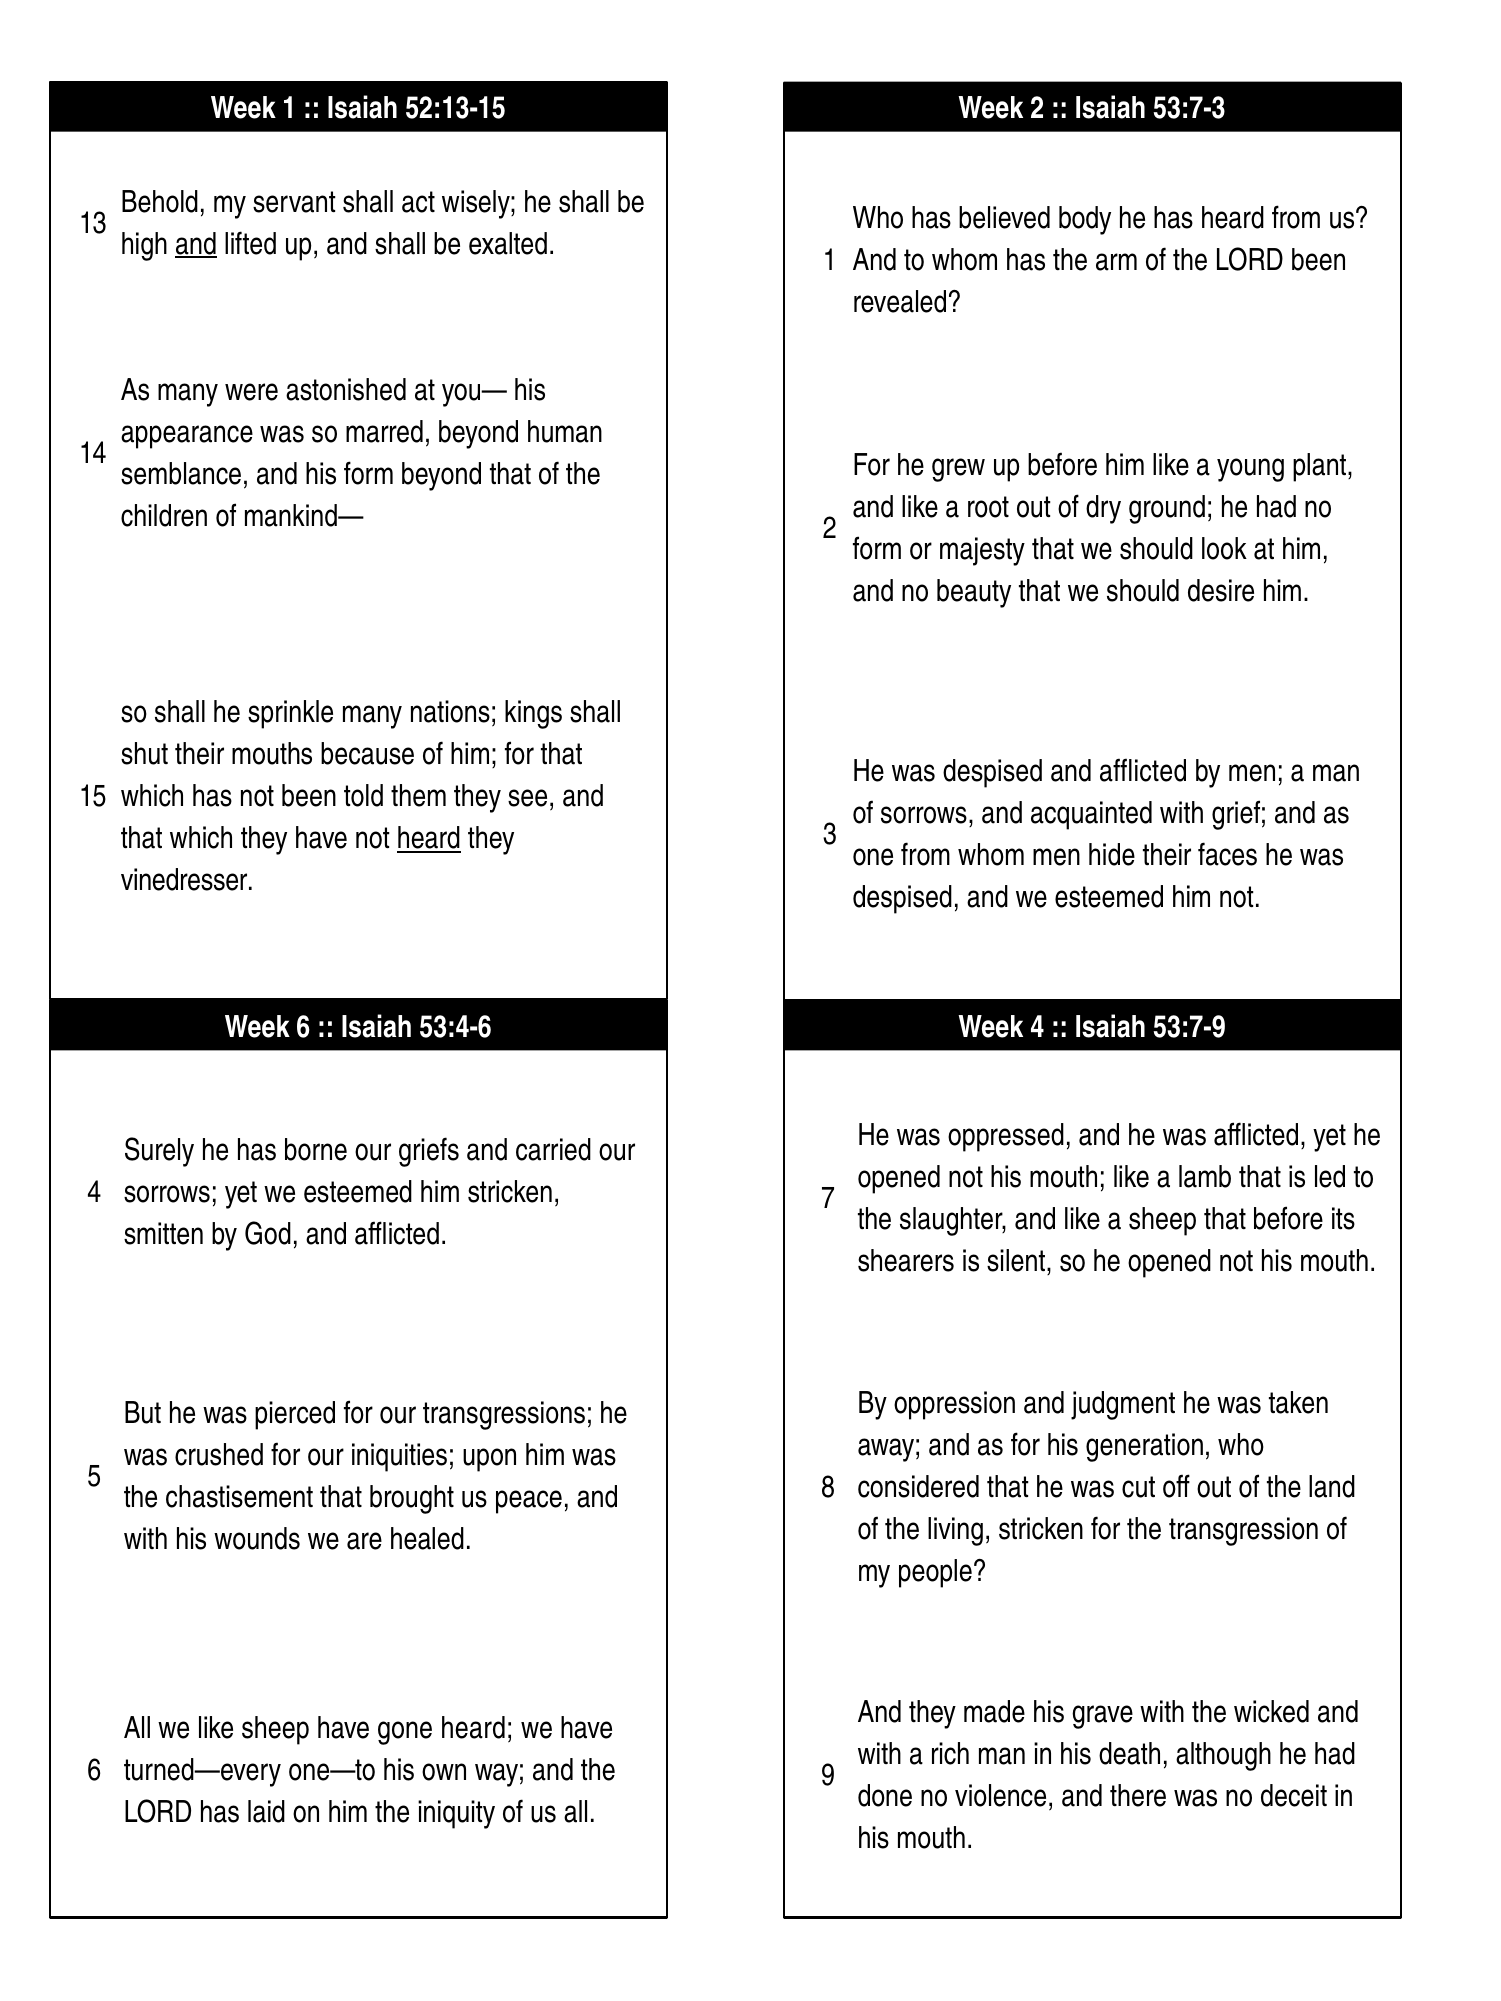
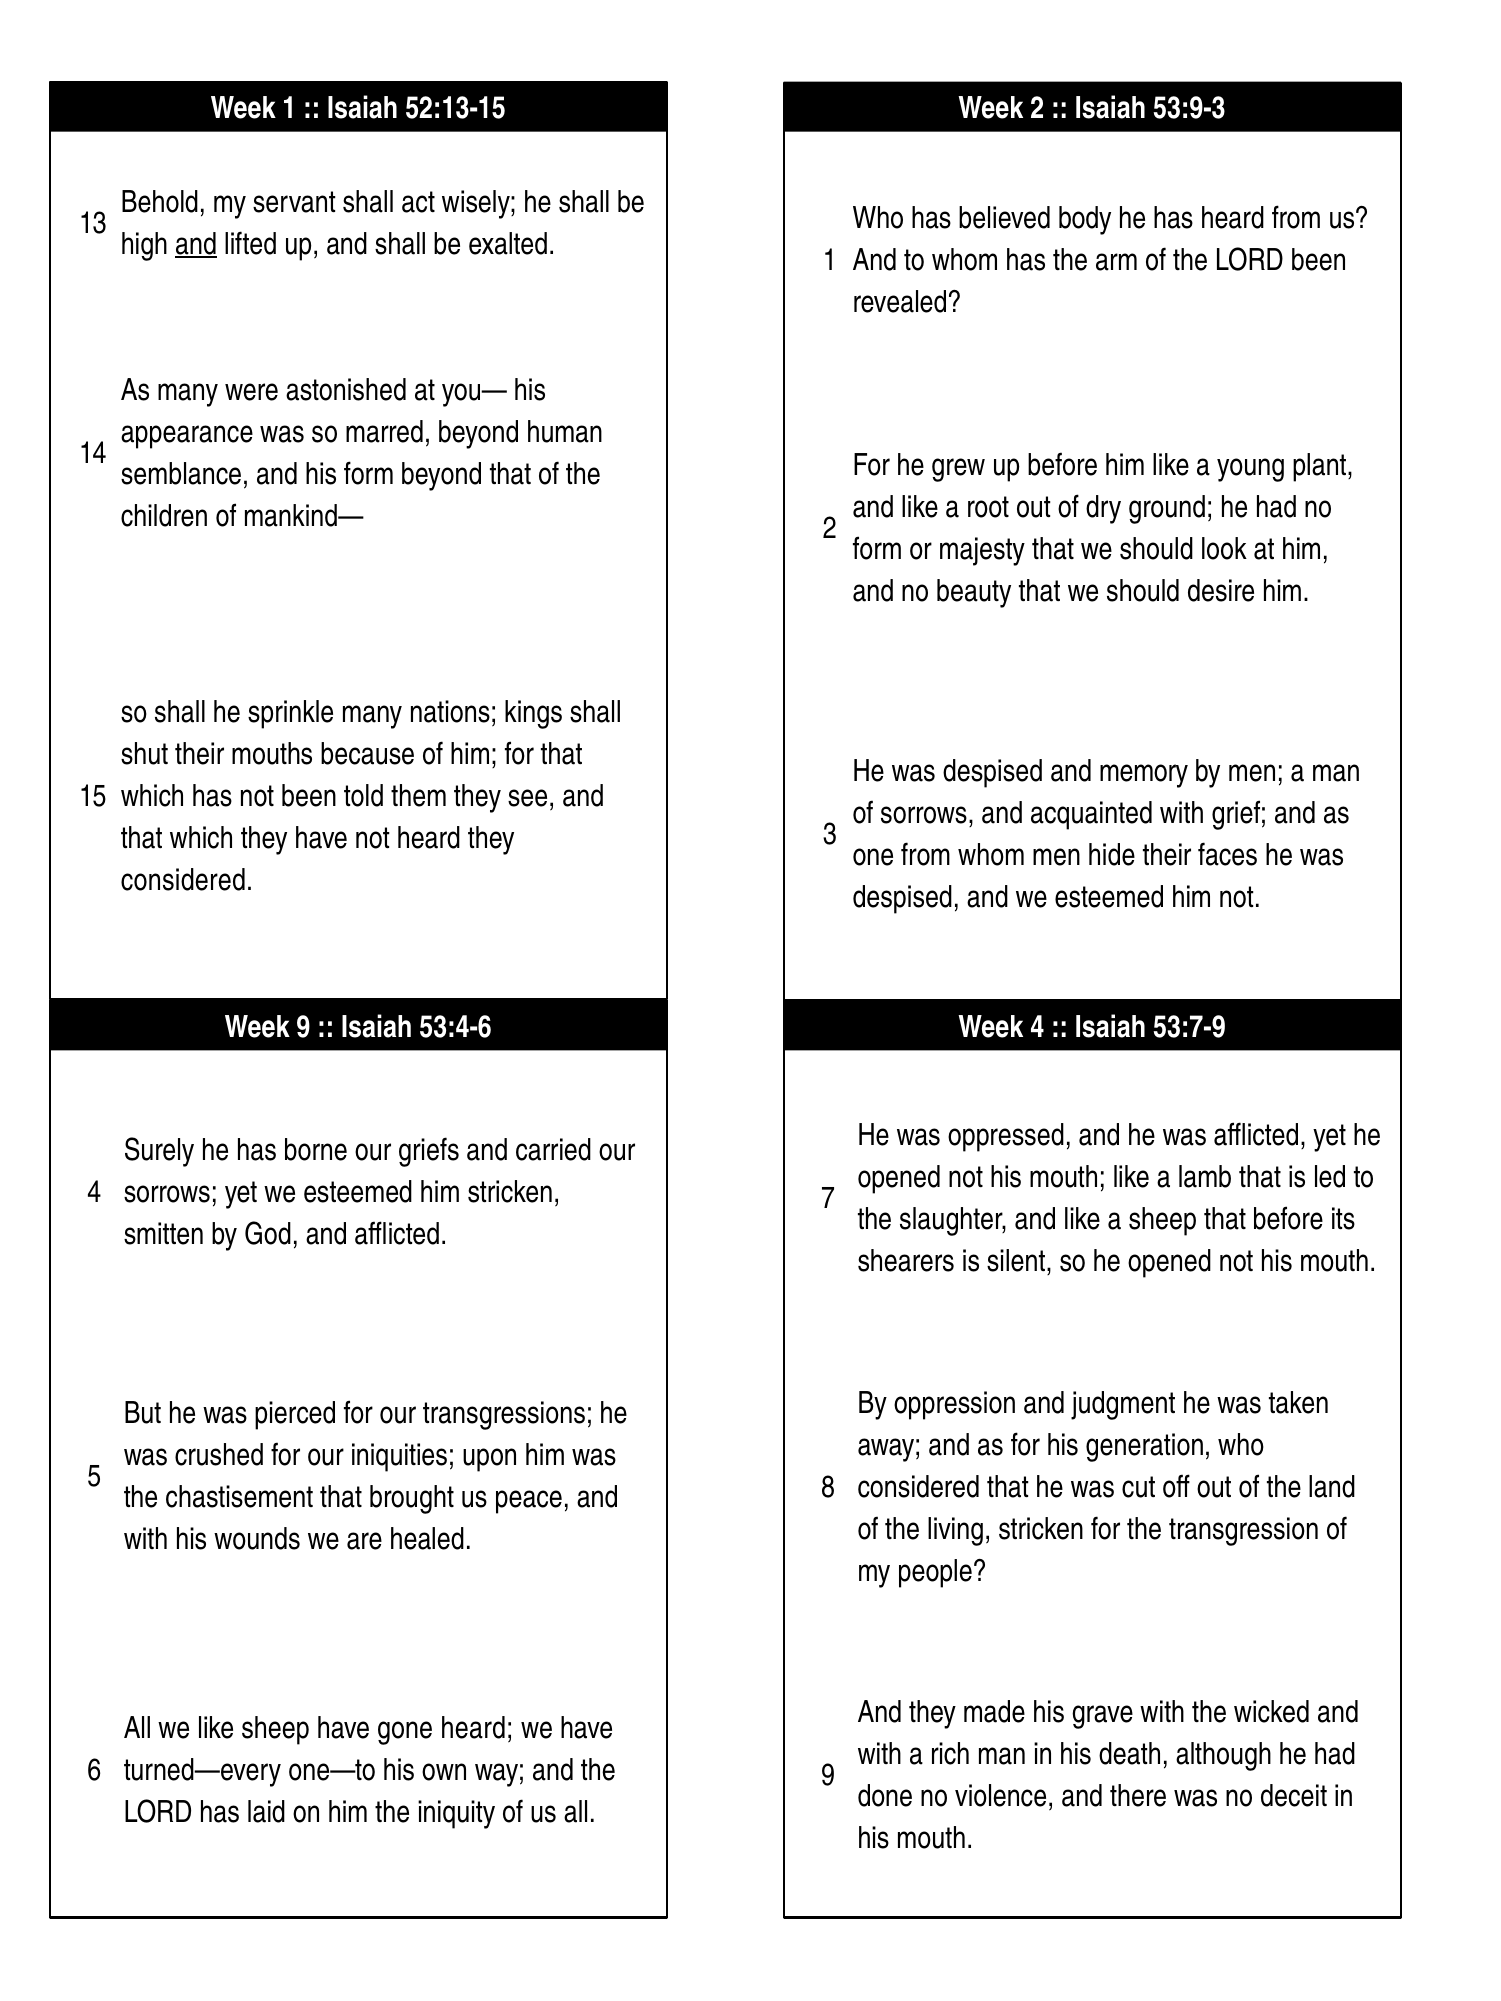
53:7-3: 53:7-3 -> 53:9-3 (1189, 109)
despised and afflicted: afflicted -> memory (1144, 771)
heard underline: present -> none (429, 839)
vinedresser: vinedresser -> considered (187, 881)
Week 6: 6 -> 9 (303, 1028)
